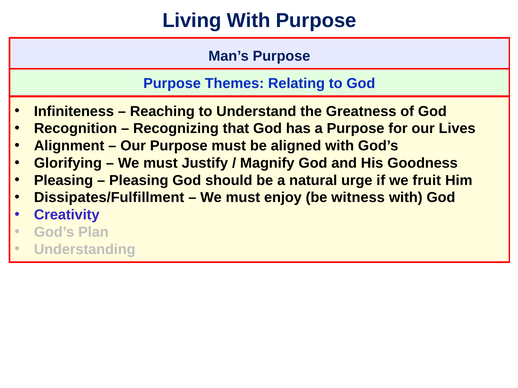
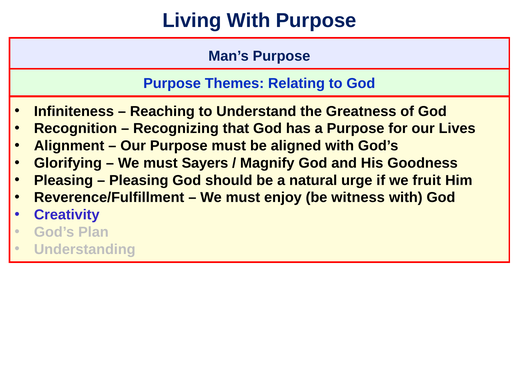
Justify: Justify -> Sayers (205, 163)
Dissipates/Fulfillment: Dissipates/Fulfillment -> Reverence/Fulfillment (109, 198)
